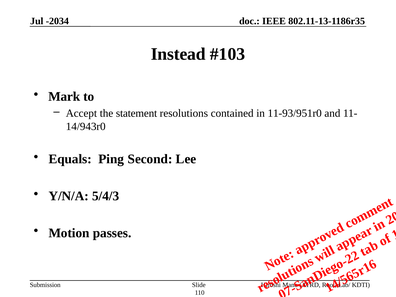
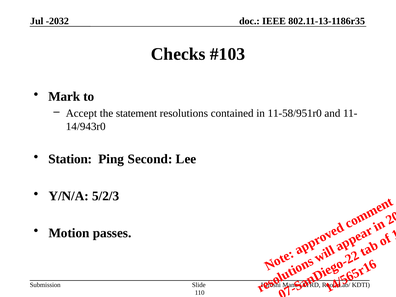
-2034: -2034 -> -2032 (57, 21)
Instead: Instead -> Checks (178, 54)
11-93/951r0: 11-93/951r0 -> 11-58/951r0 (295, 113)
Equals: Equals -> Station (70, 159)
5/4/3: 5/4/3 -> 5/2/3 (106, 196)
